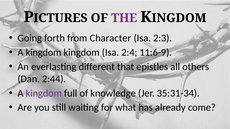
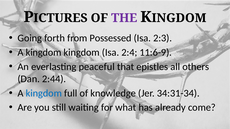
Character: Character -> Possessed (111, 38)
different: different -> peaceful (97, 67)
kingdom colour: purple -> blue (44, 93)
35:31-34: 35:31-34 -> 34:31-34 (178, 93)
